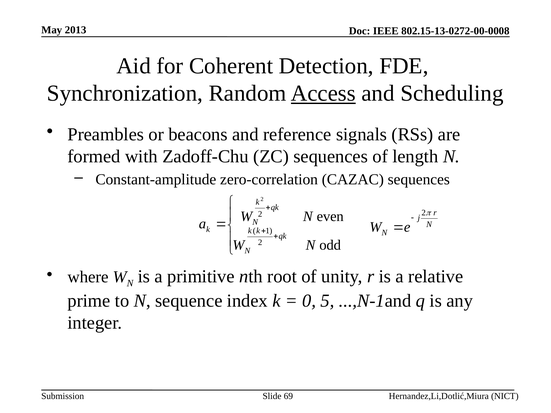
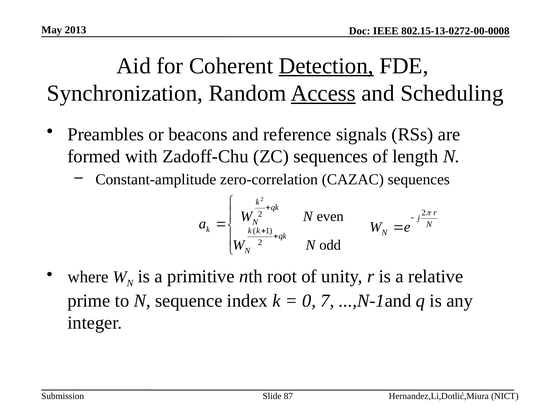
Detection underline: none -> present (326, 66)
5: 5 -> 7 (327, 301)
69: 69 -> 87 (288, 396)
